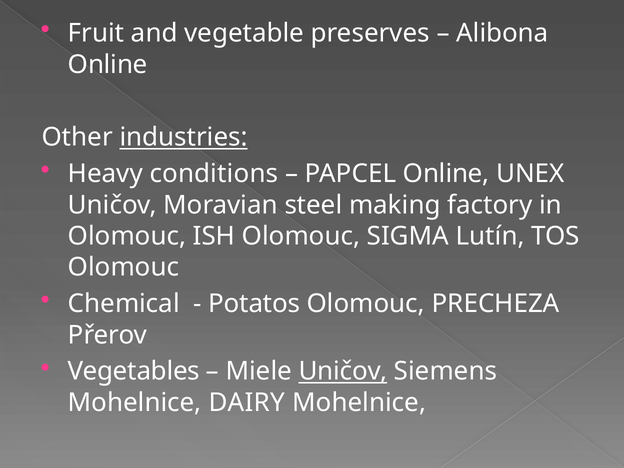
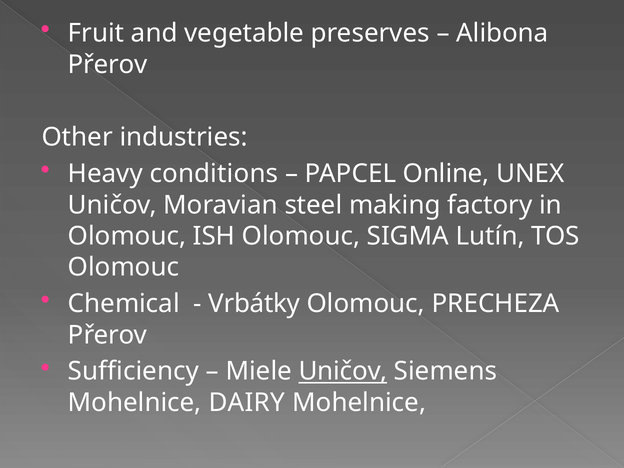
Online: Online -> Přerov (108, 65)
industries underline: present -> none (184, 137)
Potatos: Potatos -> Vrbátky (254, 304)
Vegetables: Vegetables -> Sufficiency (134, 371)
